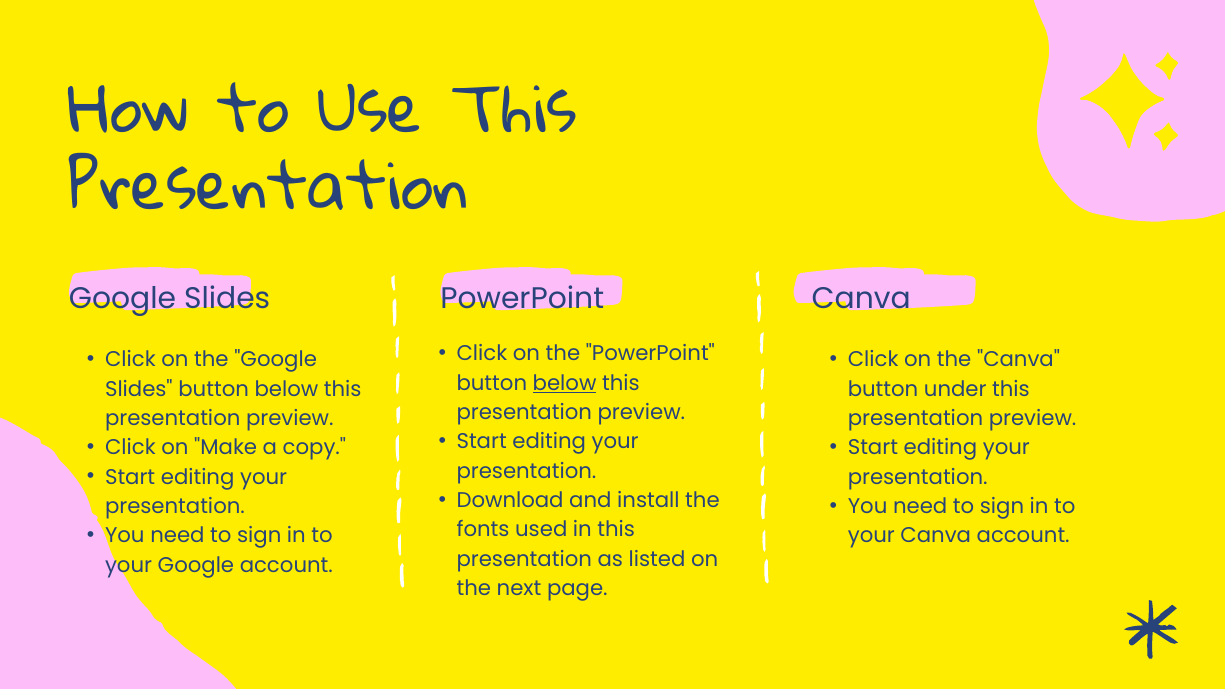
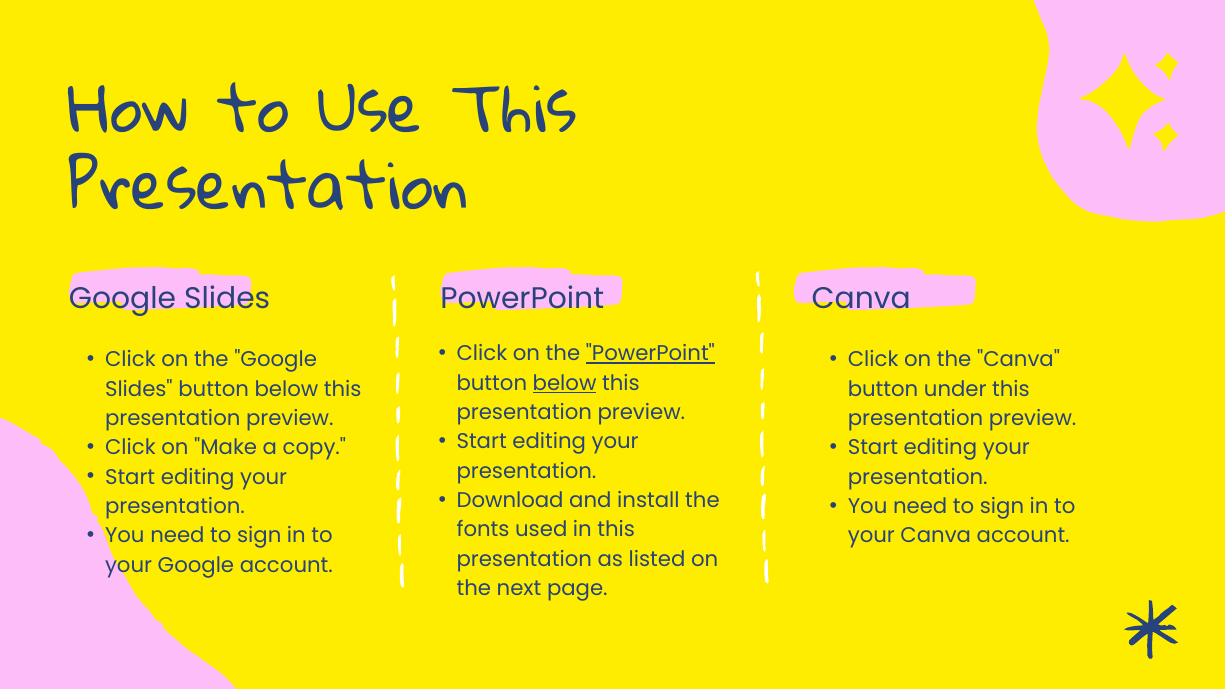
PowerPoint underline: none -> present (650, 354)
